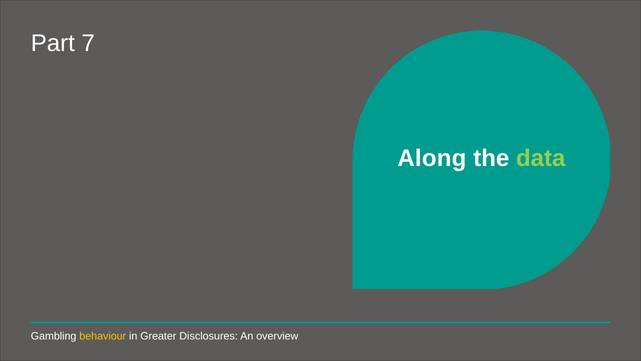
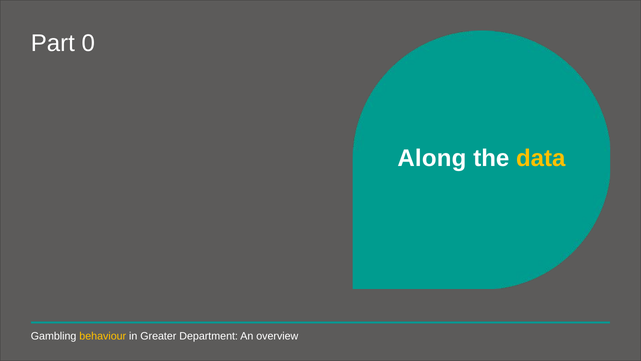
7: 7 -> 0 (88, 43)
data colour: light green -> yellow (541, 158)
Disclosures: Disclosures -> Department (209, 336)
